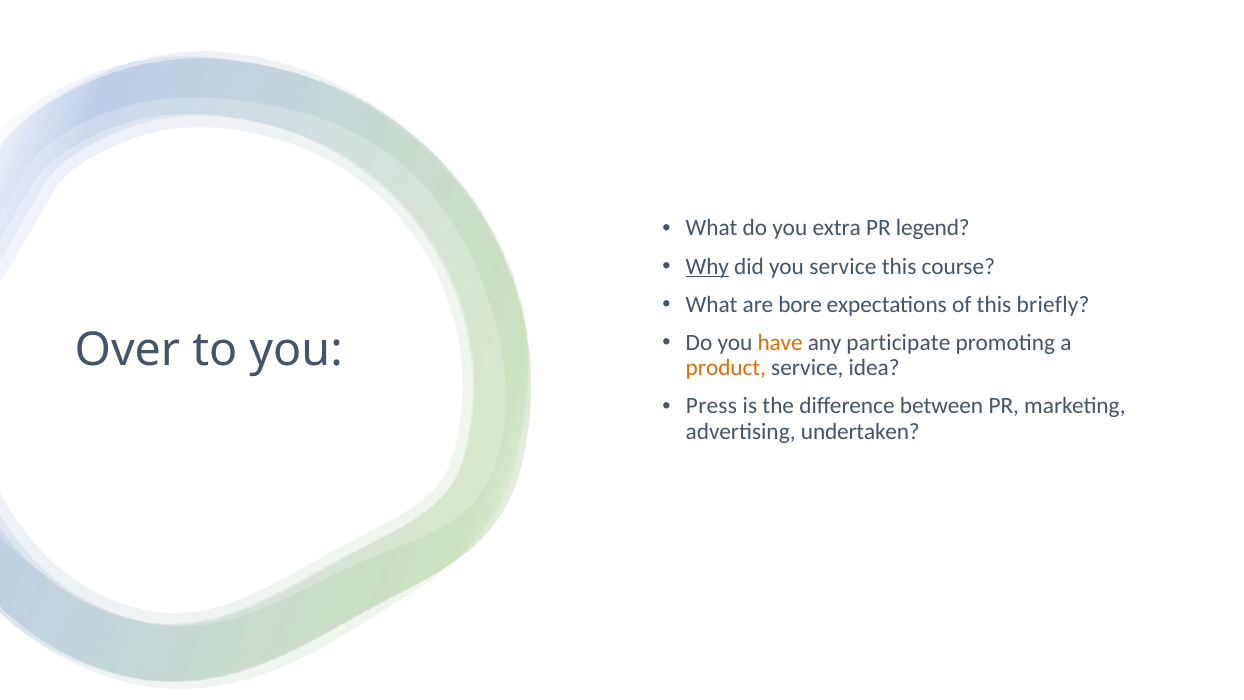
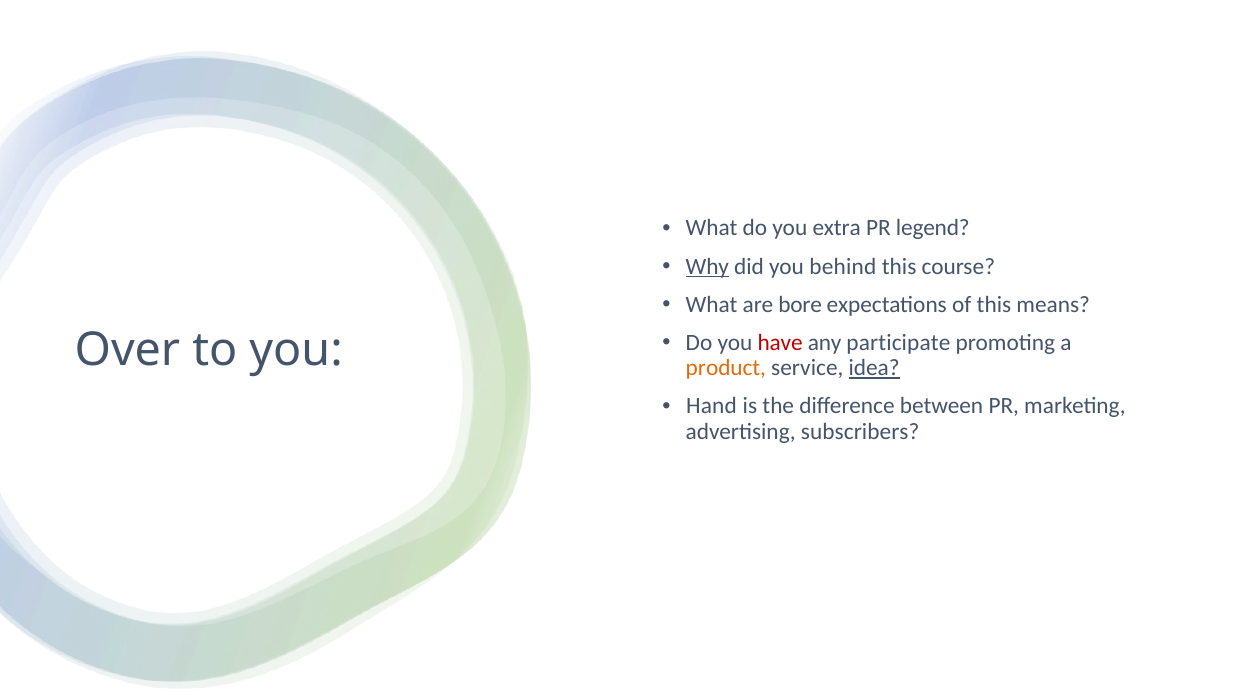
you service: service -> behind (843, 266)
briefly: briefly -> means (1053, 305)
have colour: orange -> red (780, 343)
idea underline: none -> present (874, 368)
Press: Press -> Hand (711, 406)
undertaken: undertaken -> subscribers (860, 431)
